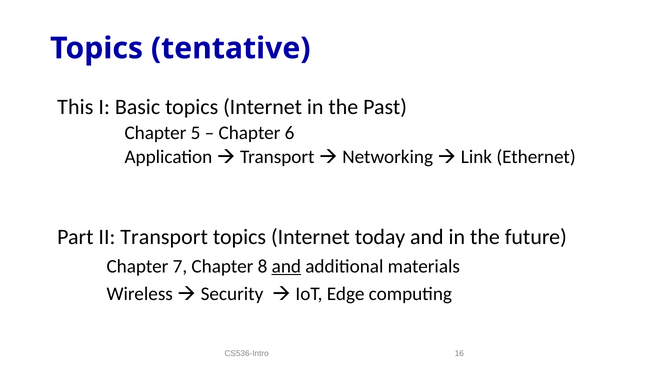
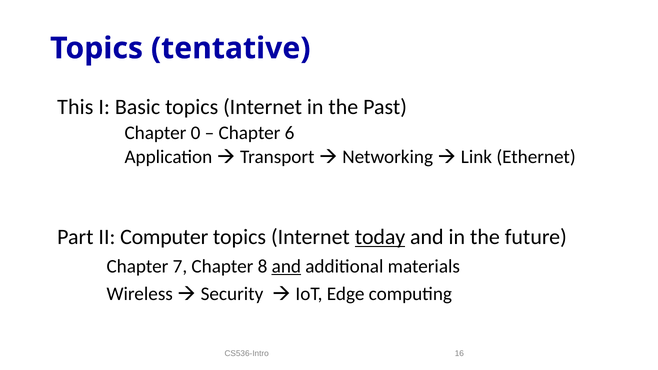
5: 5 -> 0 (196, 133)
II Transport: Transport -> Computer (164, 237)
today underline: none -> present (380, 237)
